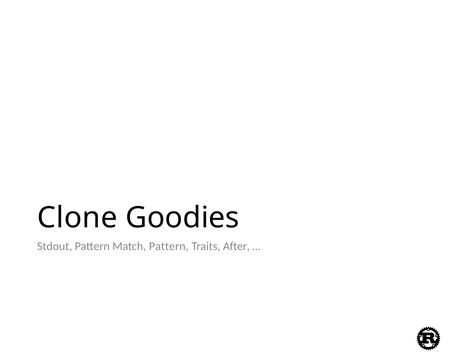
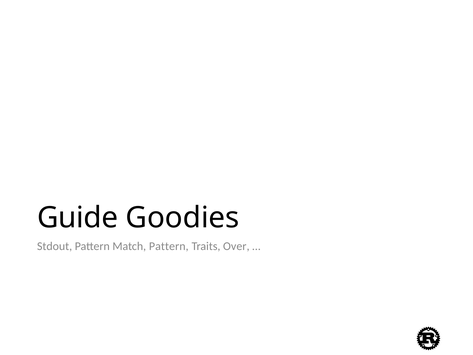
Clone: Clone -> Guide (78, 217)
After: After -> Over (236, 246)
